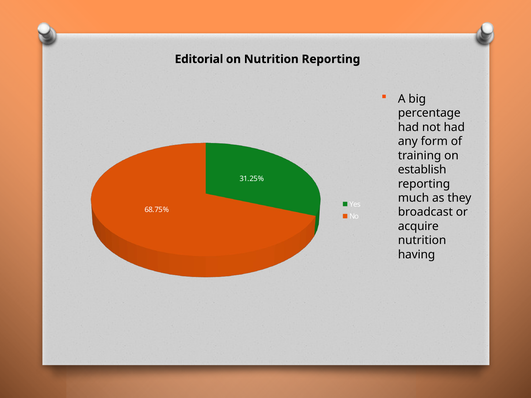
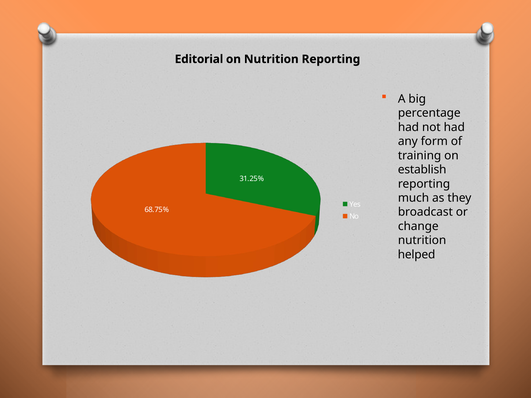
acquire: acquire -> change (418, 226)
having: having -> helped (417, 255)
